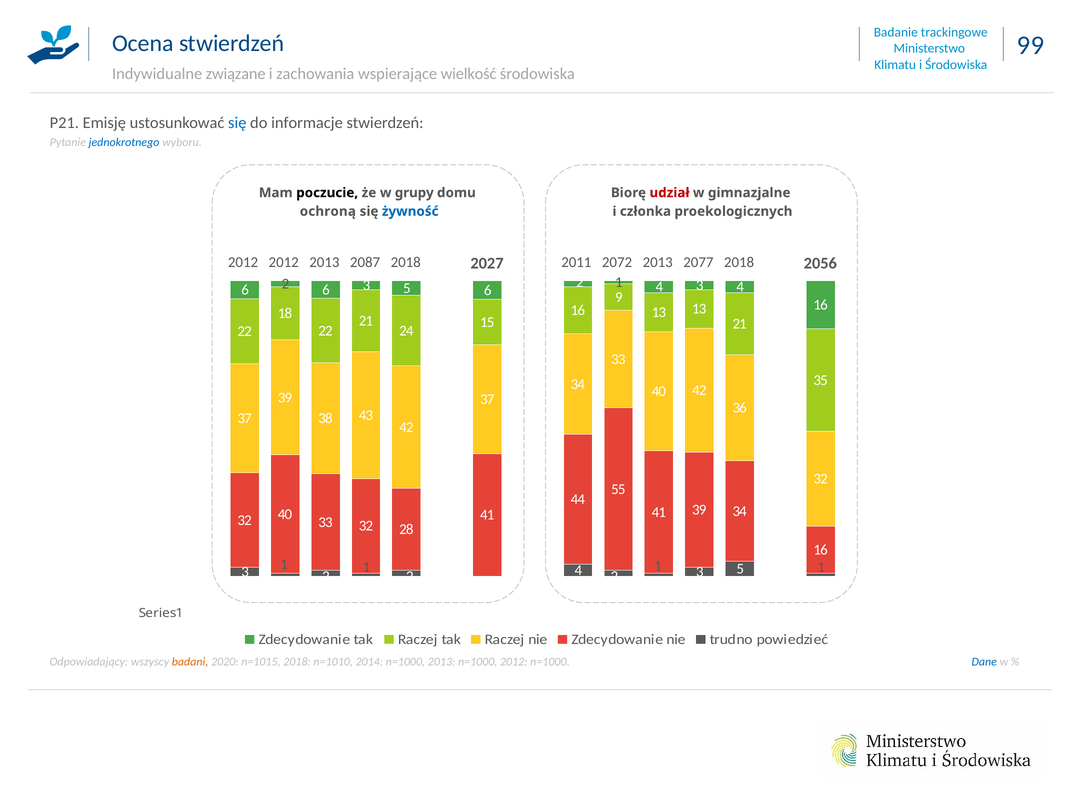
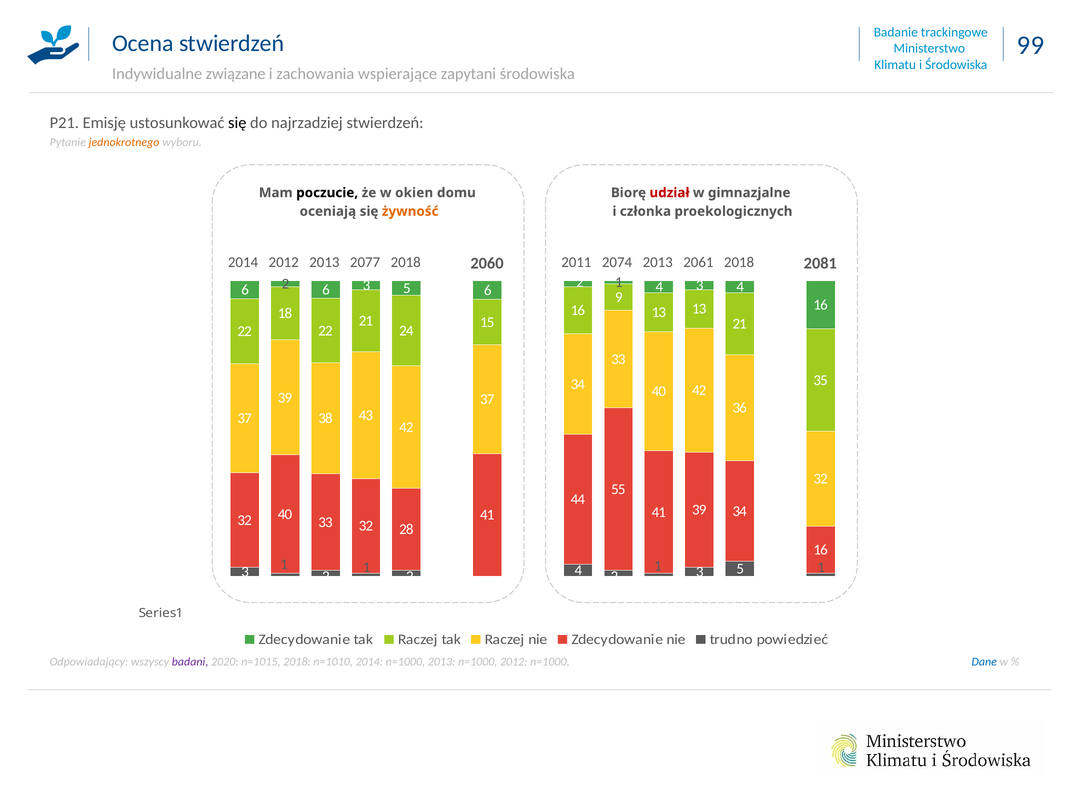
wielkość: wielkość -> zapytani (468, 74)
się colour: blue -> black (237, 123)
informacje: informacje -> najrzadziej (307, 123)
jednokrotnego colour: blue -> orange (124, 142)
grupy: grupy -> okien (414, 193)
ochroną: ochroną -> oceniają (328, 211)
żywność colour: blue -> orange (410, 211)
2012: 2012 -> 2014 (243, 262)
2087: 2087 -> 2077 (365, 262)
2027: 2027 -> 2060 (487, 264)
2072: 2072 -> 2074 (617, 262)
2077: 2077 -> 2061 (698, 262)
2056: 2056 -> 2081 (820, 264)
badani colour: orange -> purple (190, 662)
